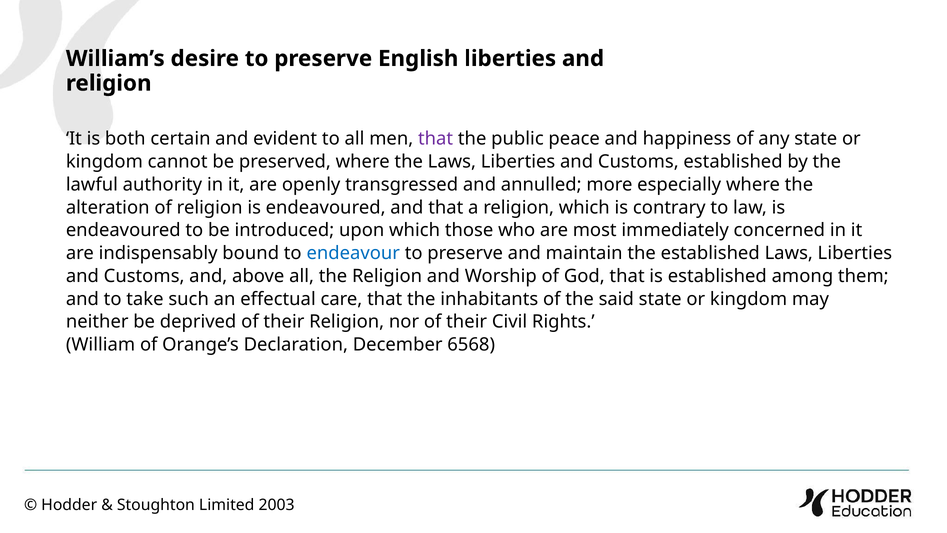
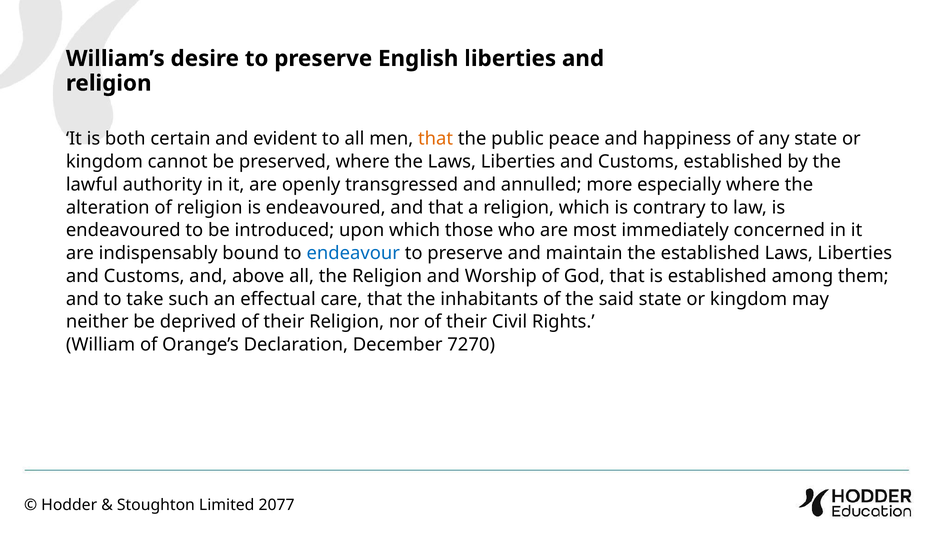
that colour: purple -> orange (436, 139)
6568: 6568 -> 7270 (471, 344)
2003: 2003 -> 2077 (277, 505)
